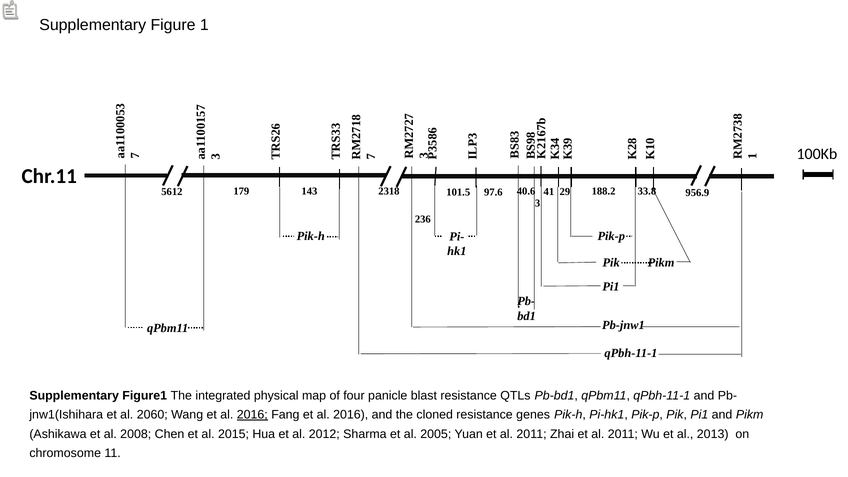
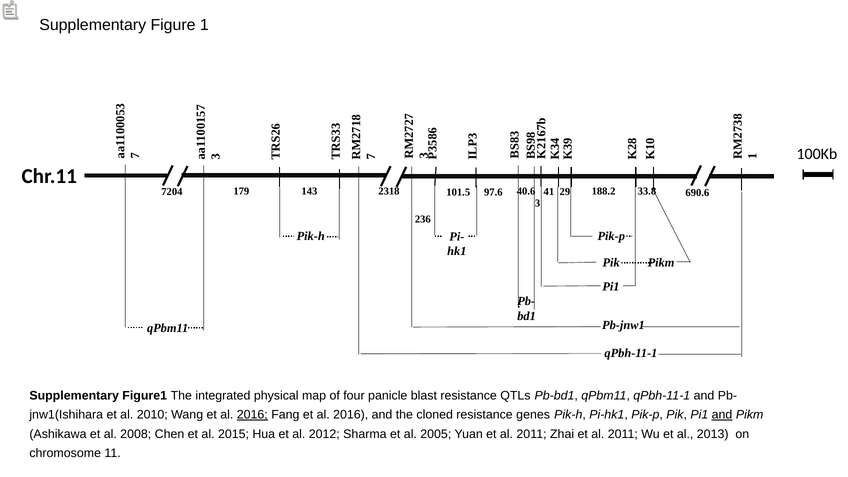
5612: 5612 -> 7204 (172, 192)
956.9: 956.9 -> 690.6 (697, 193)
2060: 2060 -> 2010 (152, 415)
and underline: none -> present (722, 415)
